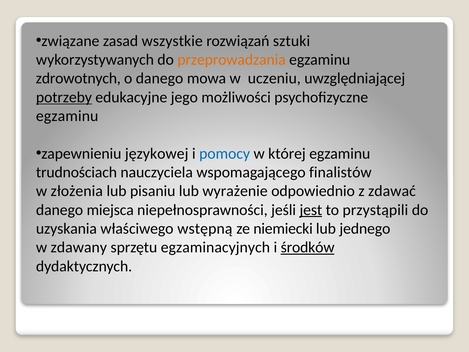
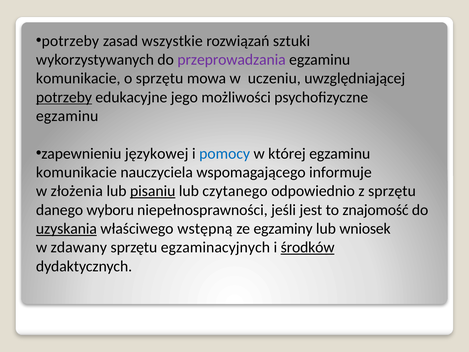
związane: związane -> potrzeby (70, 41)
przeprowadzania colour: orange -> purple (232, 60)
zdrowotnych: zdrowotnych -> komunikacie (78, 78)
o danego: danego -> sprzętu (160, 78)
trudnościach: trudnościach -> komunikacie (76, 172)
finalistów: finalistów -> informuje (340, 172)
pisaniu underline: none -> present (153, 191)
wyrażenie: wyrażenie -> czytanego (235, 191)
z zdawać: zdawać -> sprzętu (392, 191)
miejsca: miejsca -> wyboru (110, 210)
jest underline: present -> none (311, 210)
przystąpili: przystąpili -> znajomość (375, 210)
uzyskania underline: none -> present (66, 229)
niemiecki: niemiecki -> egzaminy (283, 229)
jednego: jednego -> wniosek (365, 229)
